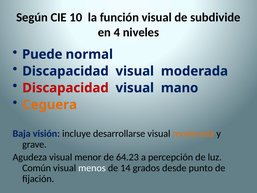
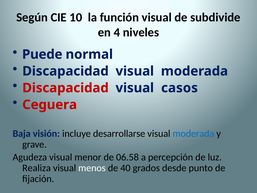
mano: mano -> casos (179, 88)
Ceguera colour: orange -> red (50, 105)
moderada colour: orange -> blue (193, 134)
64.23: 64.23 -> 06.58 (127, 157)
Común: Común -> Realiza (37, 168)
14: 14 -> 40 (125, 168)
